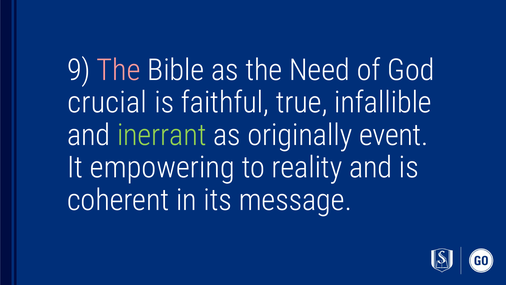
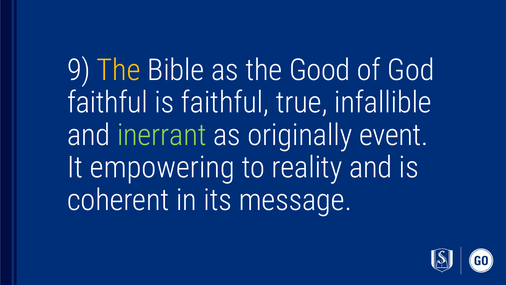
The colour: pink -> yellow (119, 70)
Need: Need -> Good (320, 70)
crucial: crucial -> faithful (107, 103)
